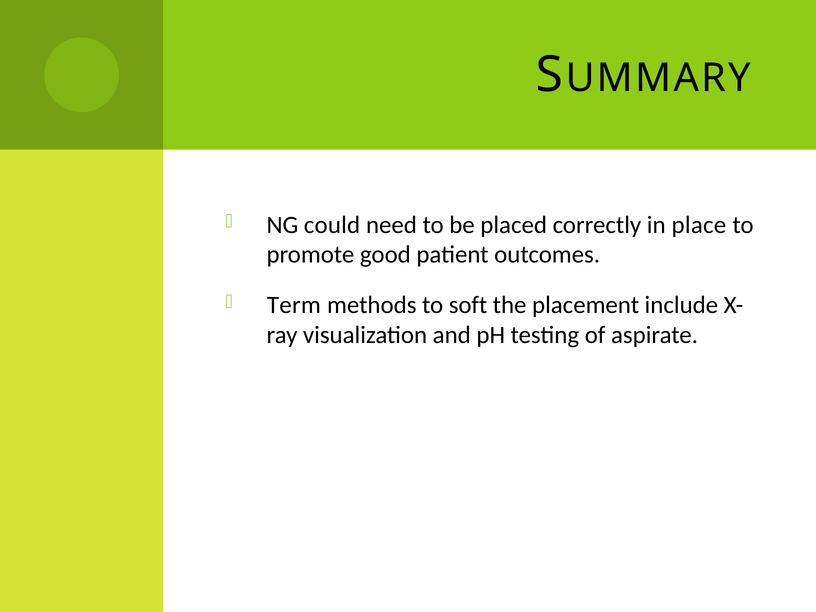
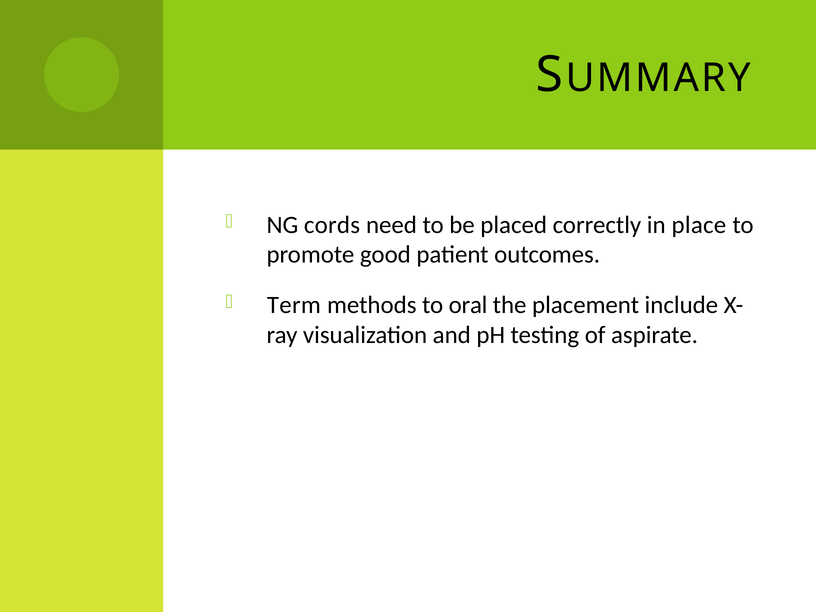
could: could -> cords (332, 225)
soft: soft -> oral (468, 305)
